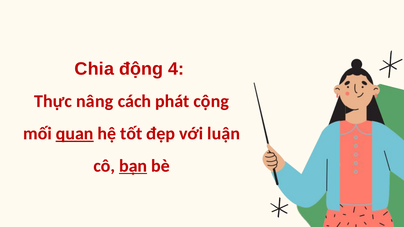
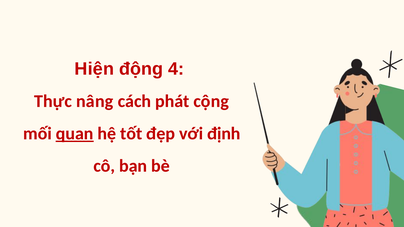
Chia: Chia -> Hiện (94, 69)
luận: luận -> định (224, 134)
bạn underline: present -> none (133, 166)
